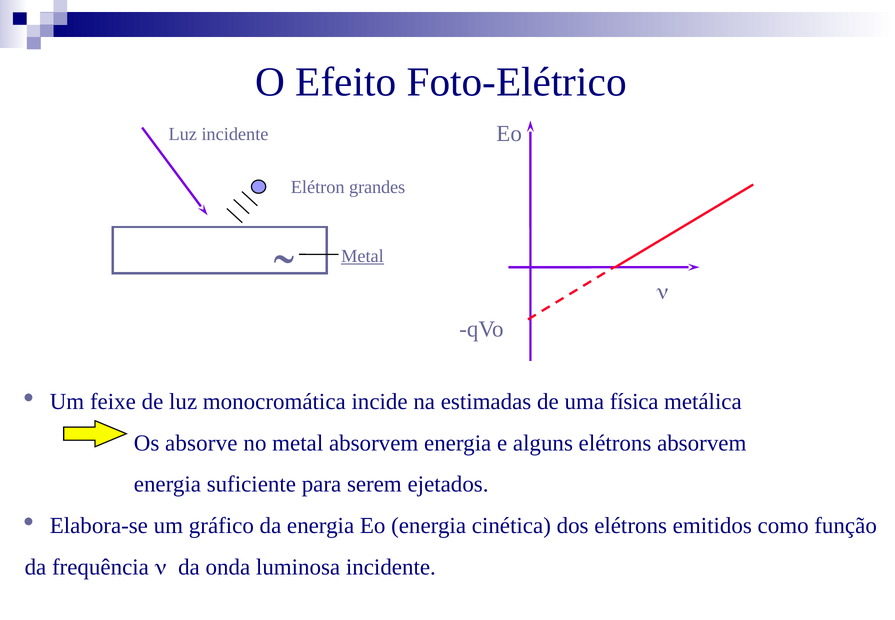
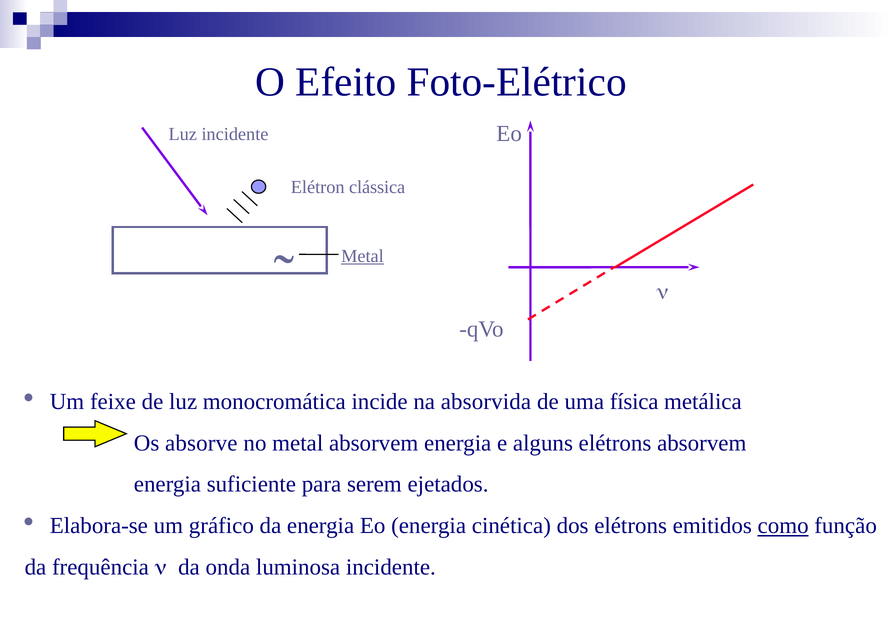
grandes: grandes -> clássica (377, 187)
estimadas: estimadas -> absorvida (486, 401)
como underline: none -> present (783, 525)
